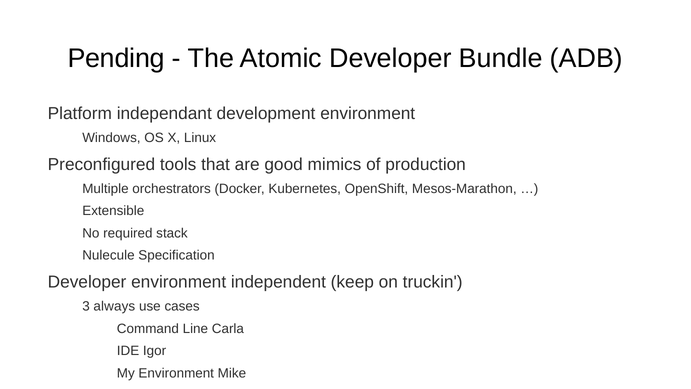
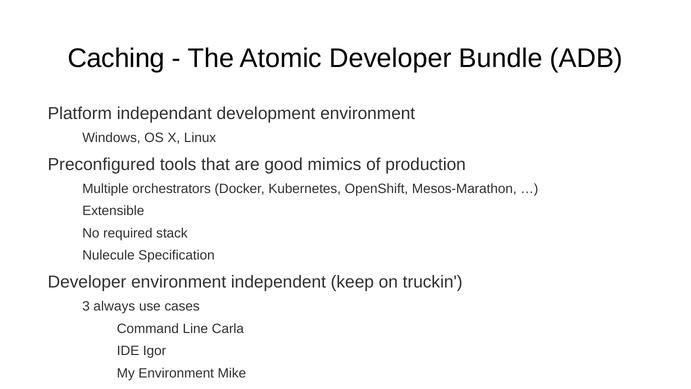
Pending: Pending -> Caching (116, 59)
